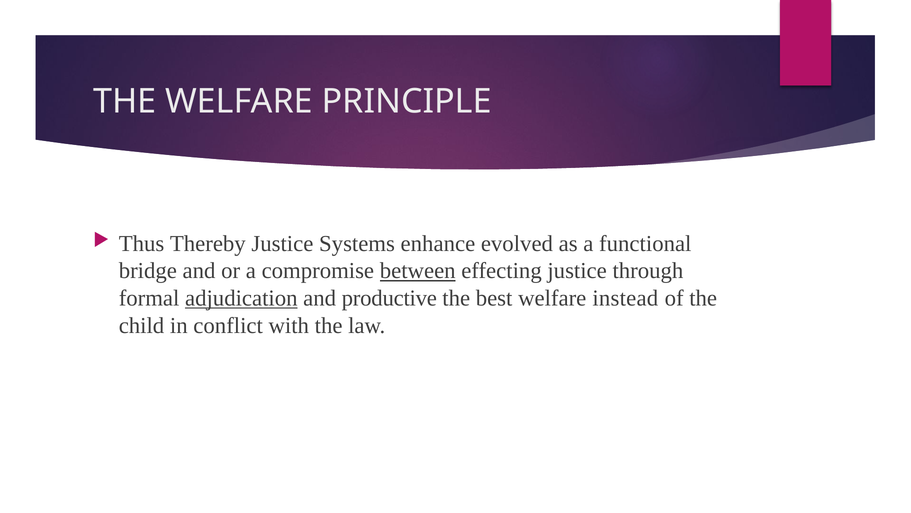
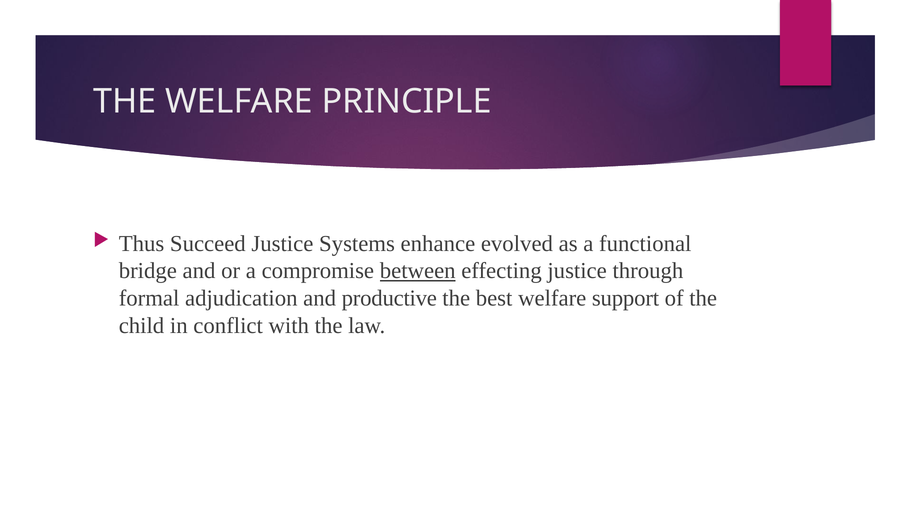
Thereby: Thereby -> Succeed (208, 243)
adjudication underline: present -> none (241, 298)
instead: instead -> support (626, 298)
